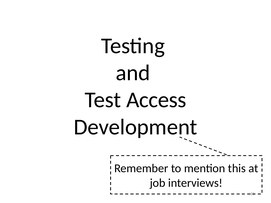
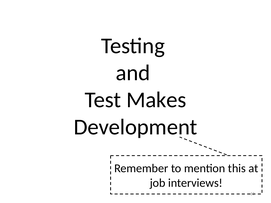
Access: Access -> Makes (156, 100)
